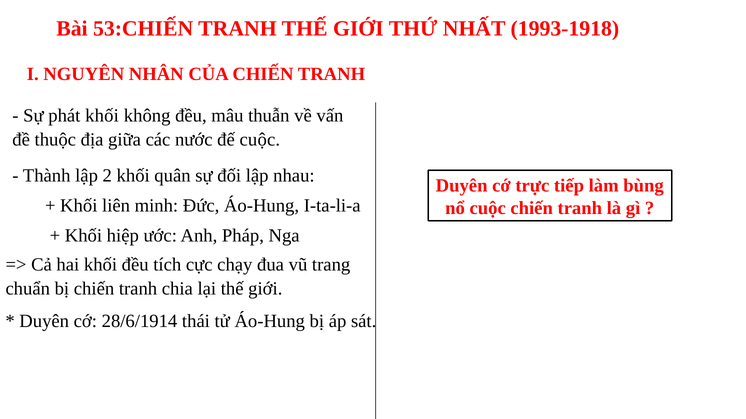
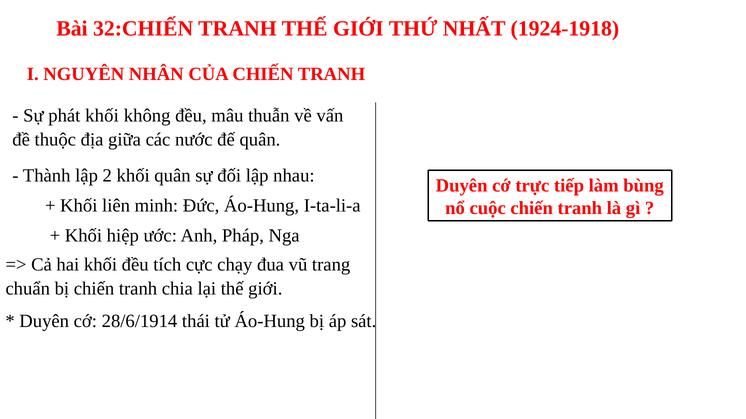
53:CHIẾN: 53:CHIẾN -> 32:CHIẾN (143, 29)
1993-1918: 1993-1918 -> 1924-1918 (565, 29)
đế cuộc: cuộc -> quân (260, 140)
